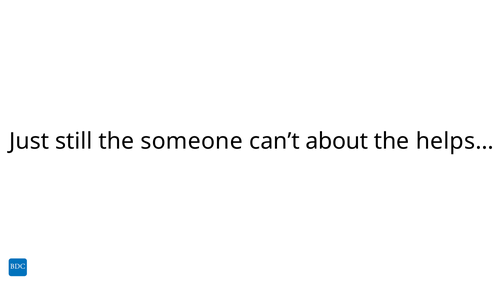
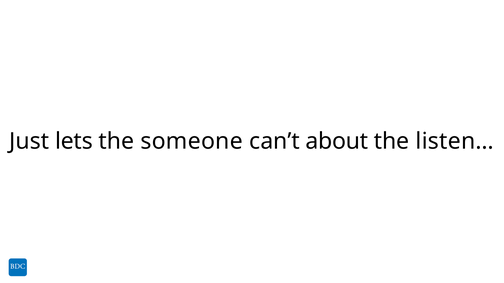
still: still -> lets (74, 142)
helps…: helps… -> listen… (455, 142)
